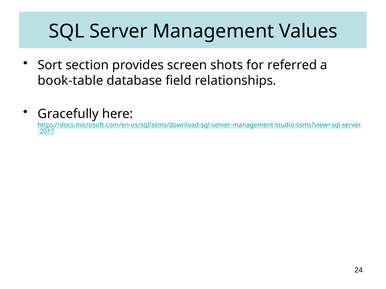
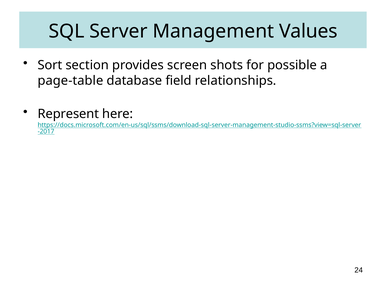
referred: referred -> possible (292, 65)
book-table: book-table -> page-table (70, 81)
Gracefully: Gracefully -> Represent (68, 114)
